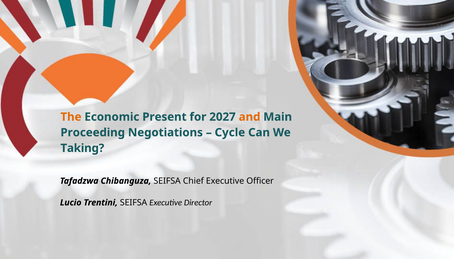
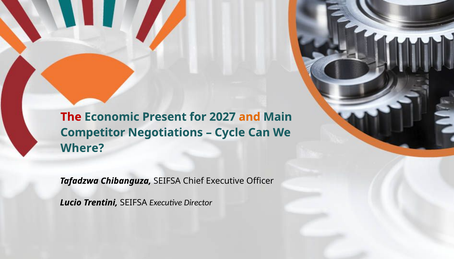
The colour: orange -> red (71, 117)
Proceeding: Proceeding -> Competitor (93, 133)
Taking: Taking -> Where (82, 148)
